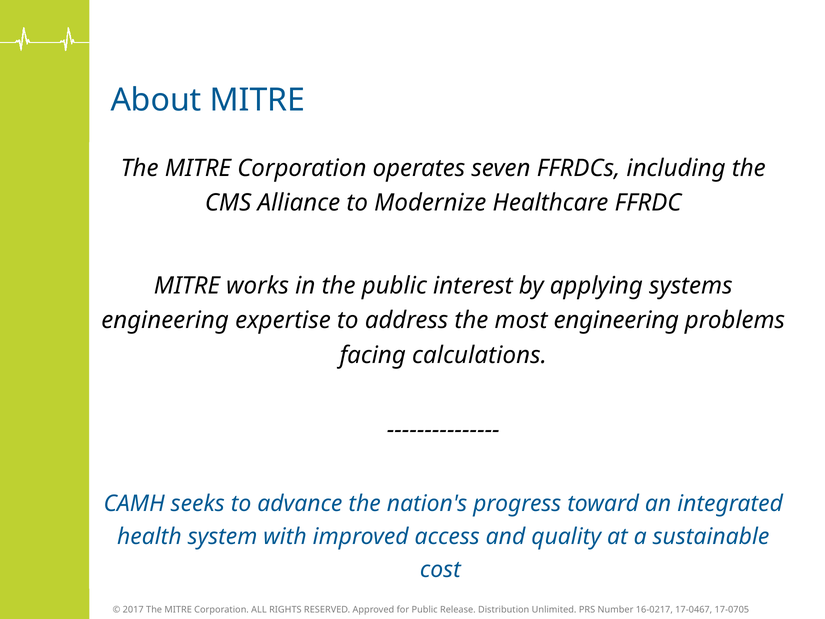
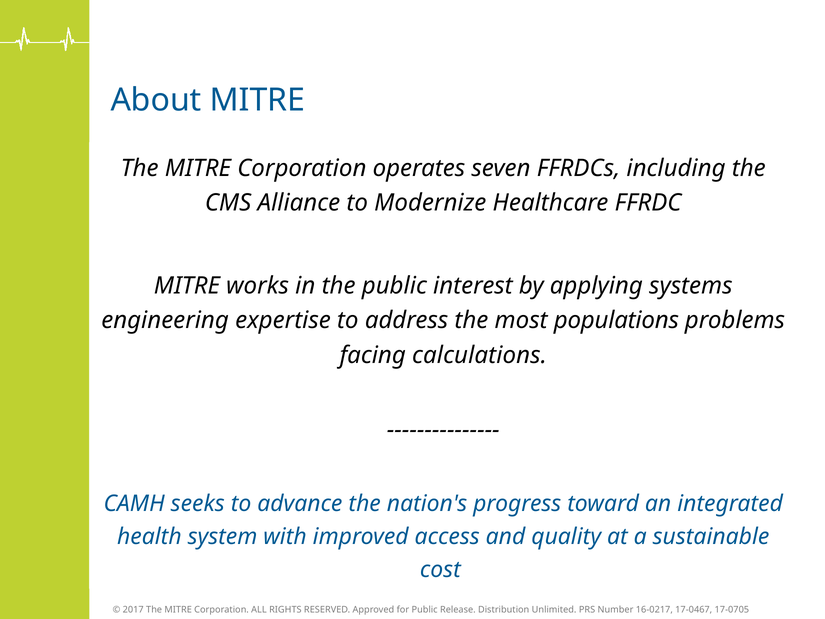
most engineering: engineering -> populations (616, 320)
